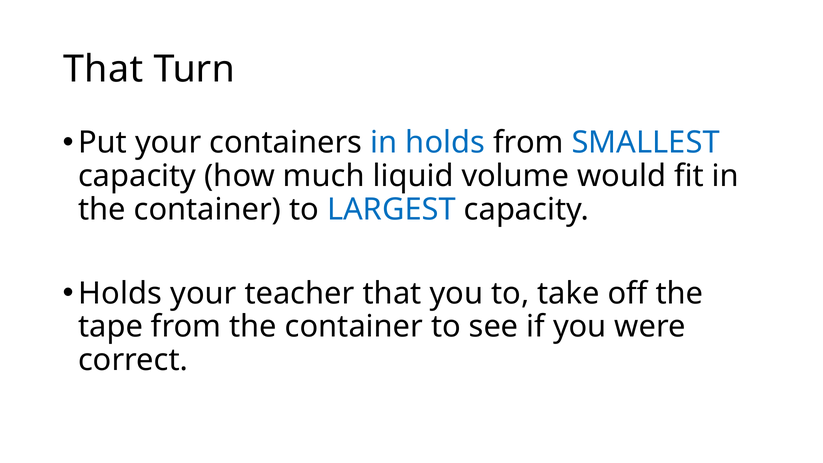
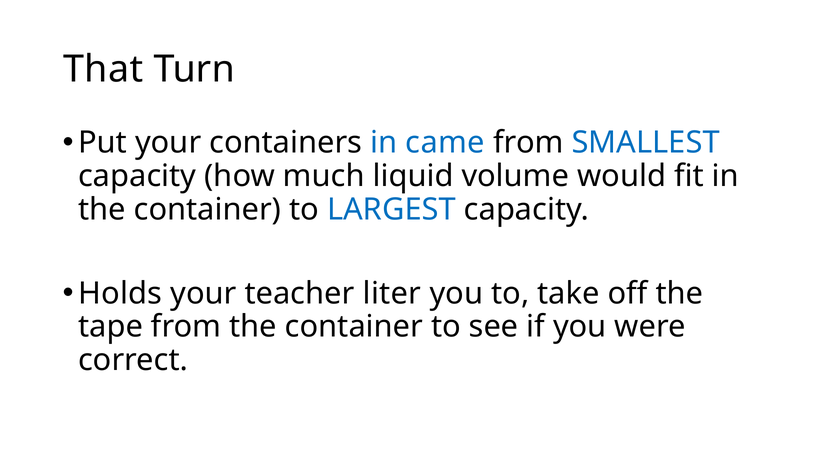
in holds: holds -> came (445, 143)
teacher that: that -> liter (392, 293)
